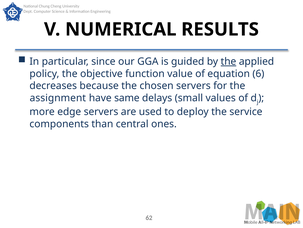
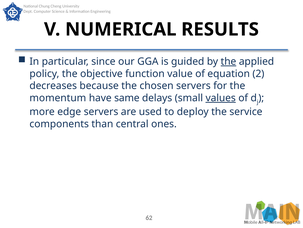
6: 6 -> 2 (258, 73)
assignment: assignment -> momentum (58, 98)
values underline: none -> present (221, 98)
